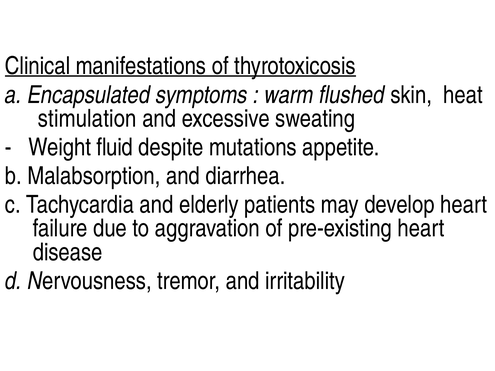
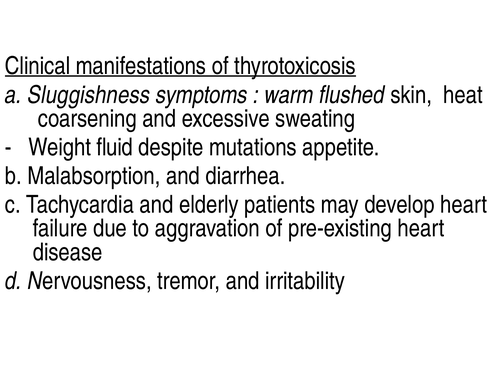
Encapsulated: Encapsulated -> Sluggishness (89, 95)
stimulation: stimulation -> coarsening (87, 119)
